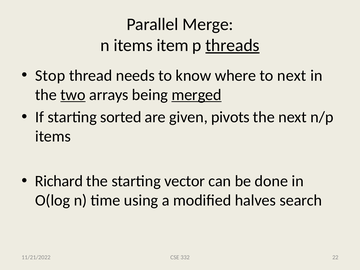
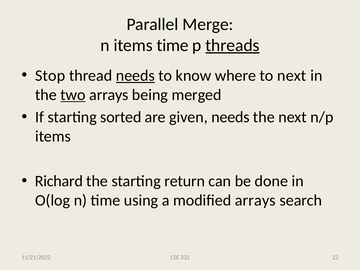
items item: item -> time (173, 45)
needs underline: none -> present (135, 76)
merged underline: present -> none (197, 95)
given pivots: pivots -> needs (230, 117)
vector: vector -> return (185, 181)
modified halves: halves -> arrays (255, 200)
